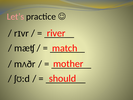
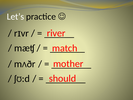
Let’s colour: pink -> white (15, 17)
